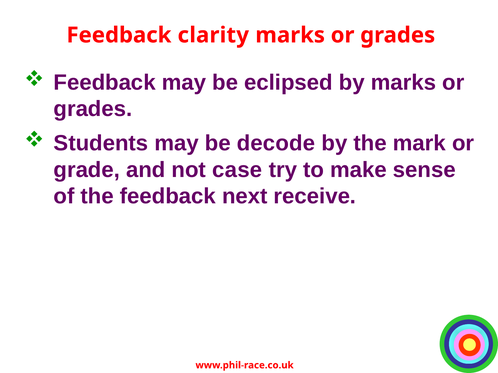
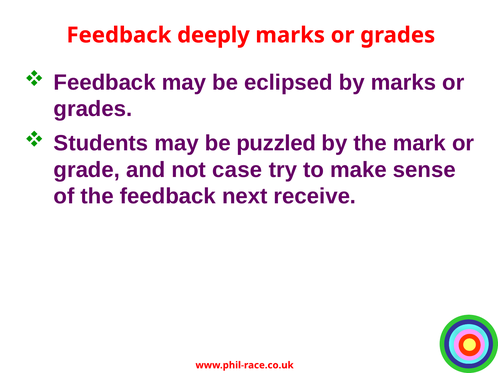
clarity: clarity -> deeply (213, 35)
decode: decode -> puzzled (276, 143)
